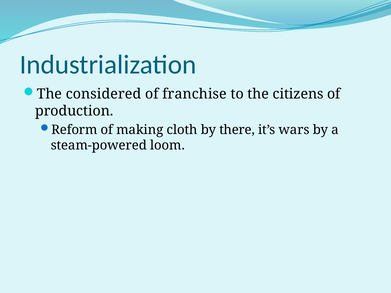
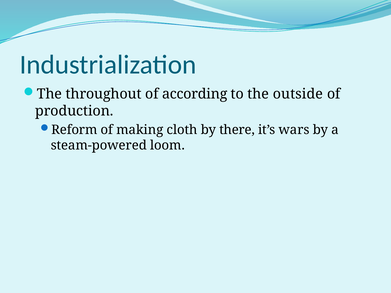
considered: considered -> throughout (104, 94)
franchise: franchise -> according (195, 94)
citizens: citizens -> outside (298, 94)
